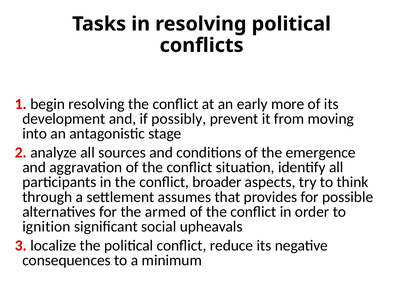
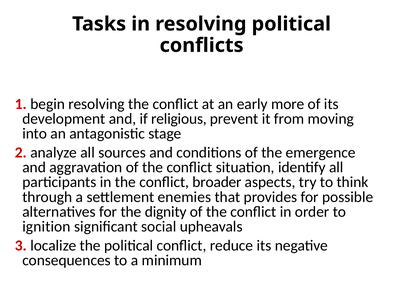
possibly: possibly -> religious (179, 119)
assumes: assumes -> enemies (184, 197)
armed: armed -> dignity (166, 212)
